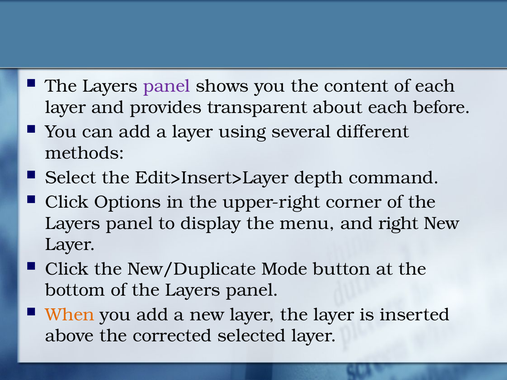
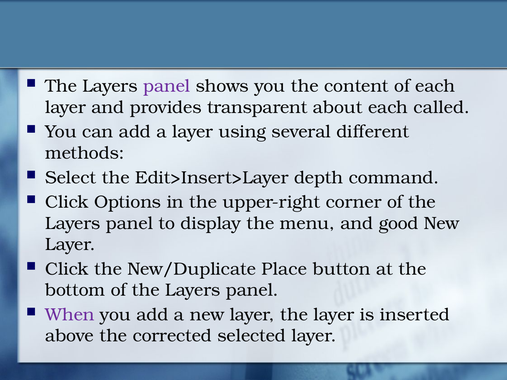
before: before -> called (442, 107)
right: right -> good (399, 223)
Mode: Mode -> Place (284, 269)
When colour: orange -> purple (70, 315)
